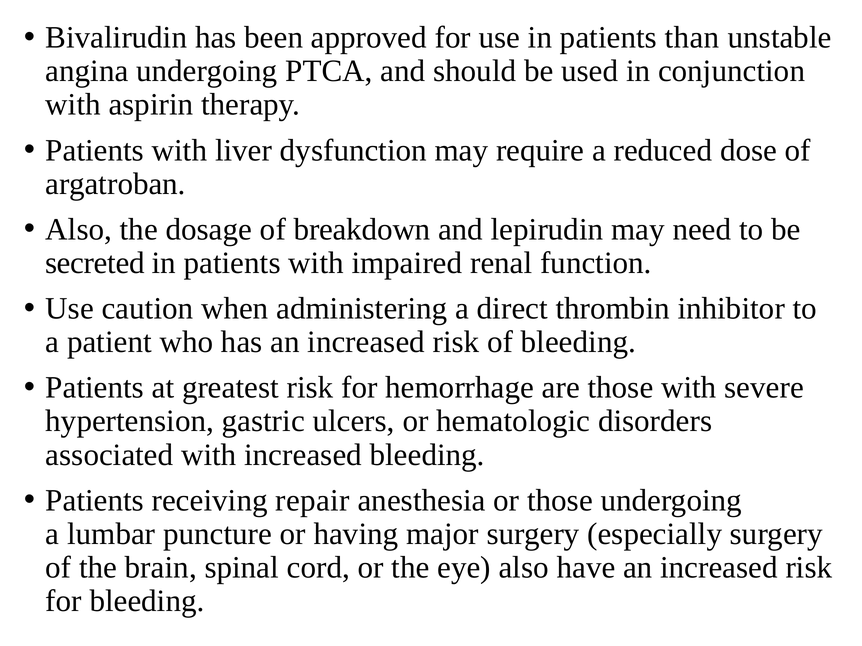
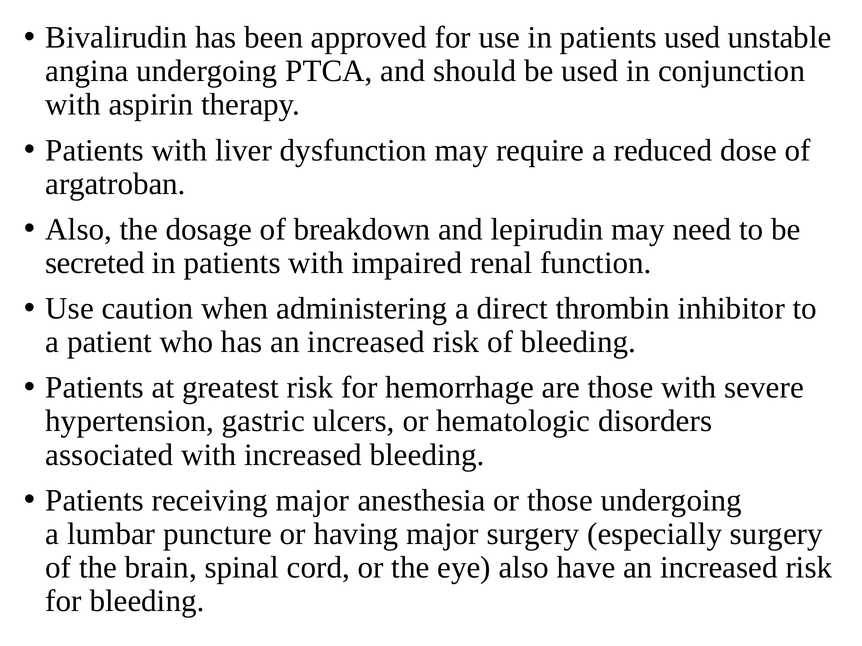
patients than: than -> used (692, 38)
receiving repair: repair -> major (312, 501)
